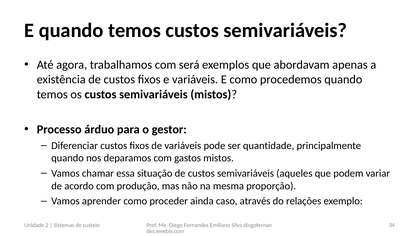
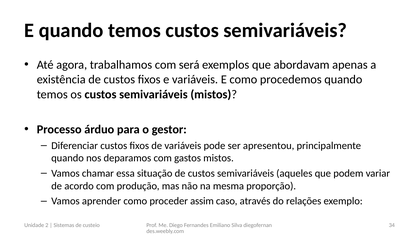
quantidade: quantidade -> apresentou (269, 145)
ainda: ainda -> assim (202, 201)
